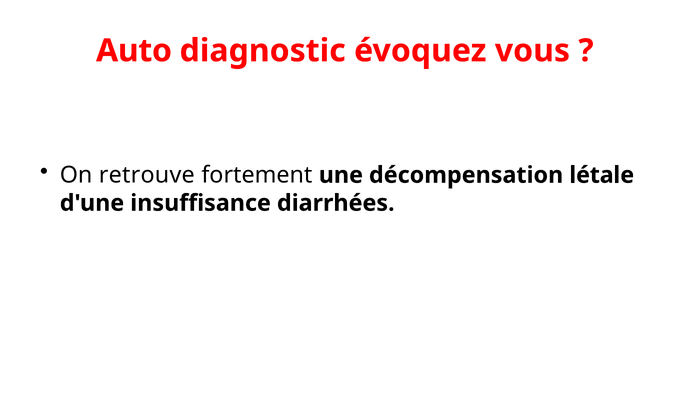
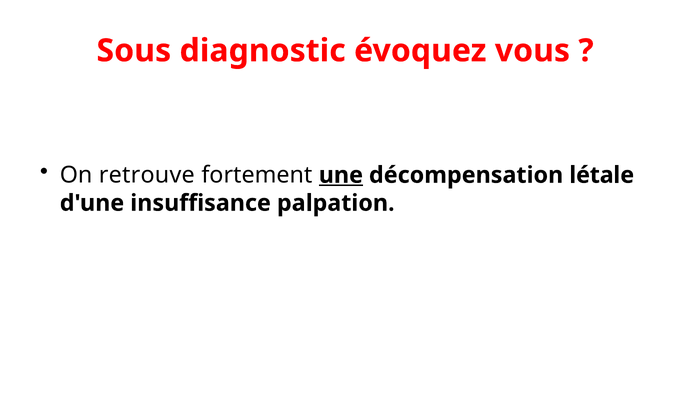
Auto: Auto -> Sous (134, 51)
une underline: none -> present (341, 175)
diarrhées: diarrhées -> palpation (336, 203)
